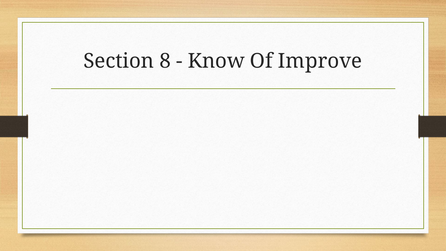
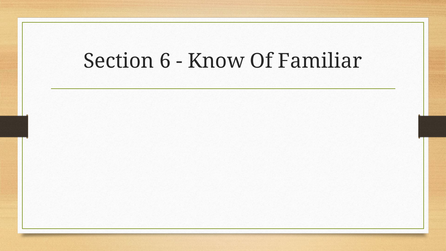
8: 8 -> 6 (165, 61)
Improve: Improve -> Familiar (320, 61)
